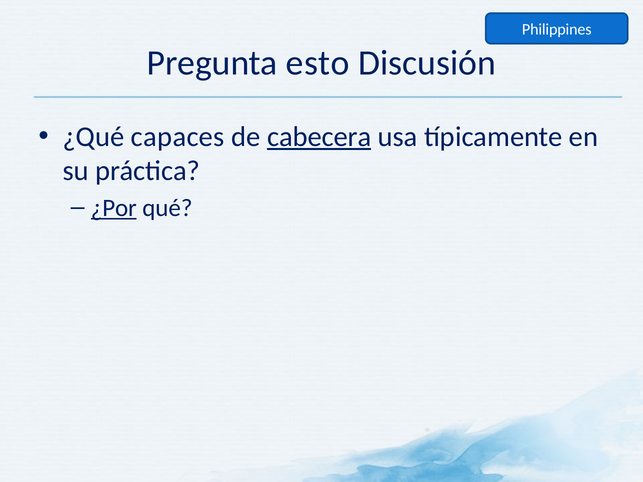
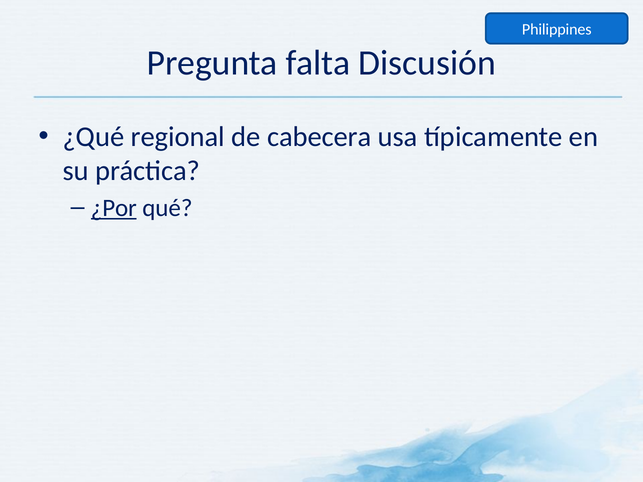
esto: esto -> falta (318, 63)
capaces: capaces -> regional (178, 137)
cabecera underline: present -> none (319, 137)
